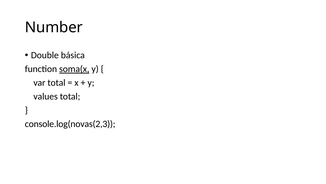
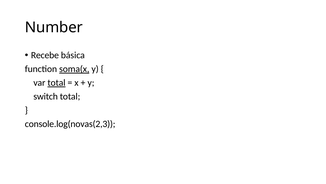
Double: Double -> Recebe (45, 55)
total underline: none -> present (56, 82)
values: values -> switch (46, 96)
